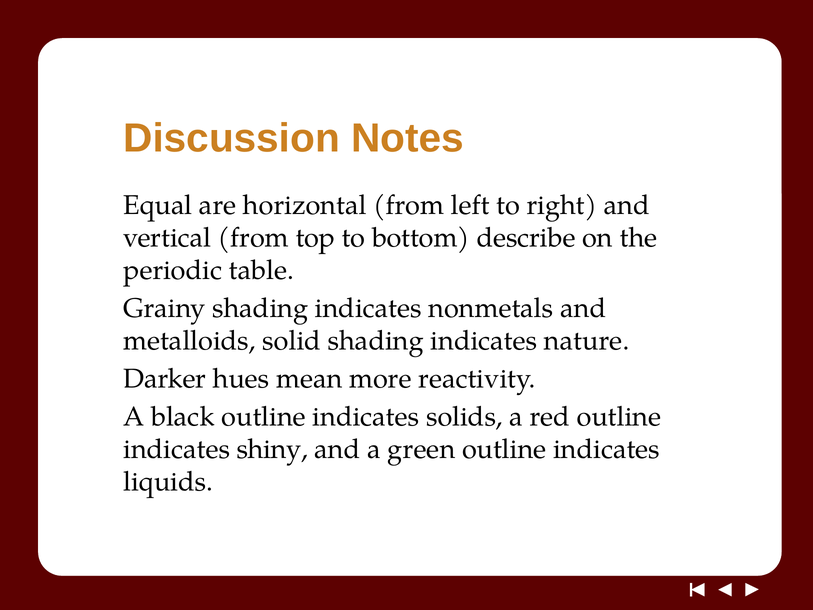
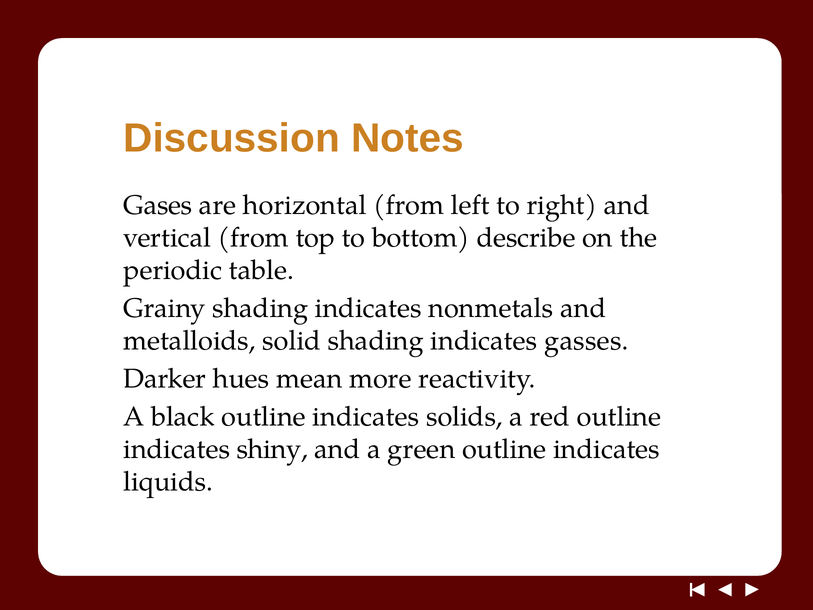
Equal: Equal -> Gases (158, 205)
nature: nature -> gasses (587, 341)
